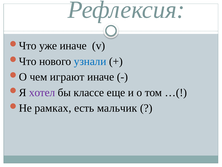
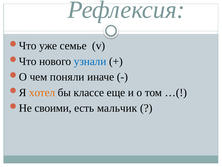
уже иначе: иначе -> семье (73, 46)
играют: играют -> поняли (67, 77)
хотел colour: purple -> orange (42, 92)
рамках: рамках -> своими (53, 108)
